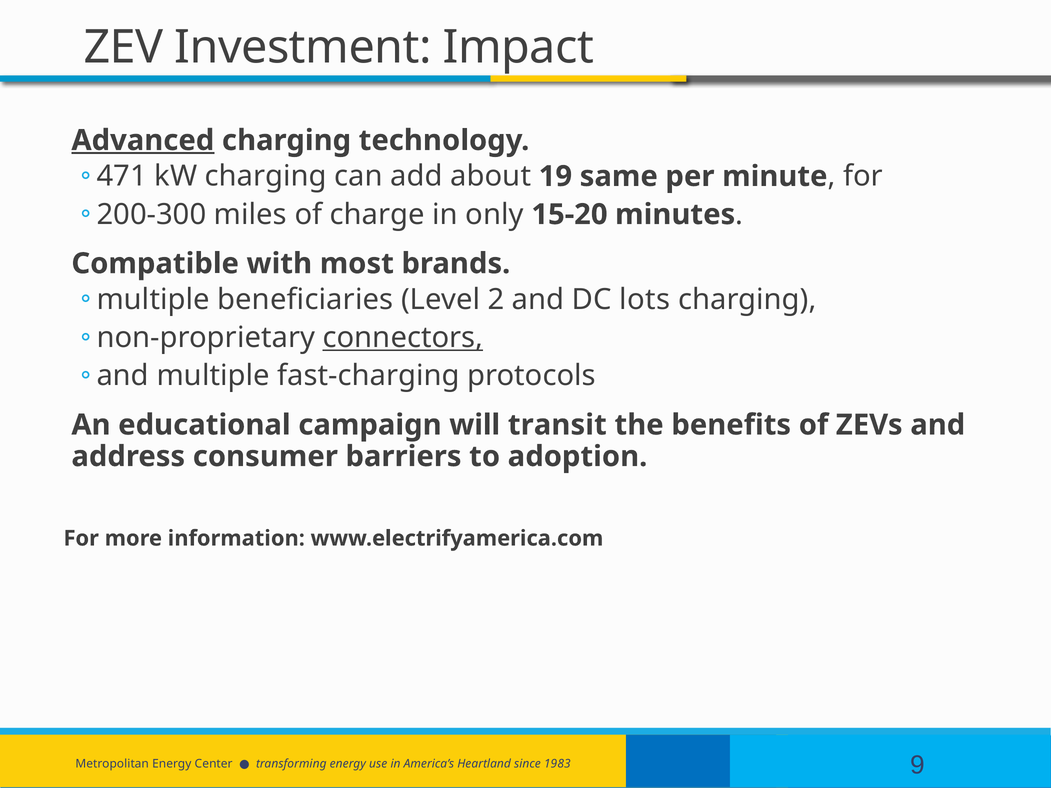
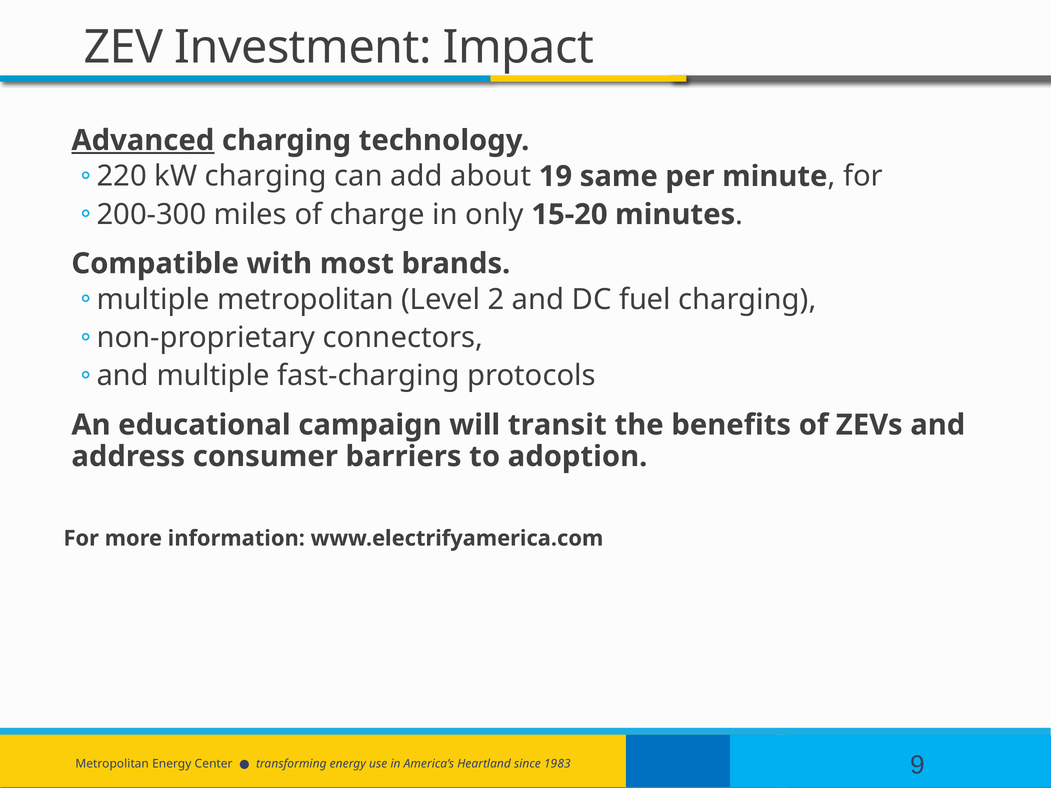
471: 471 -> 220 (122, 176)
multiple beneficiaries: beneficiaries -> metropolitan (306, 300)
lots: lots -> fuel (645, 300)
connectors underline: present -> none (403, 338)
